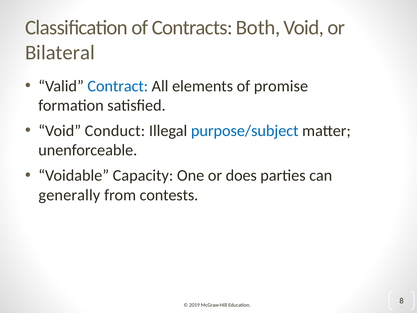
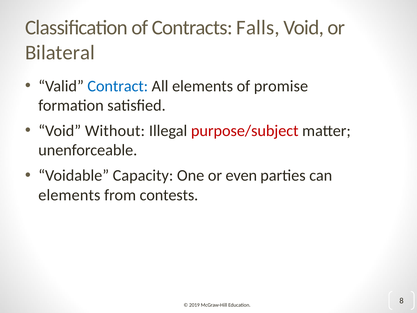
Both: Both -> Falls (258, 28)
Conduct: Conduct -> Without (115, 131)
purpose/subject colour: blue -> red (245, 131)
does: does -> even (241, 175)
generally: generally -> elements (69, 195)
